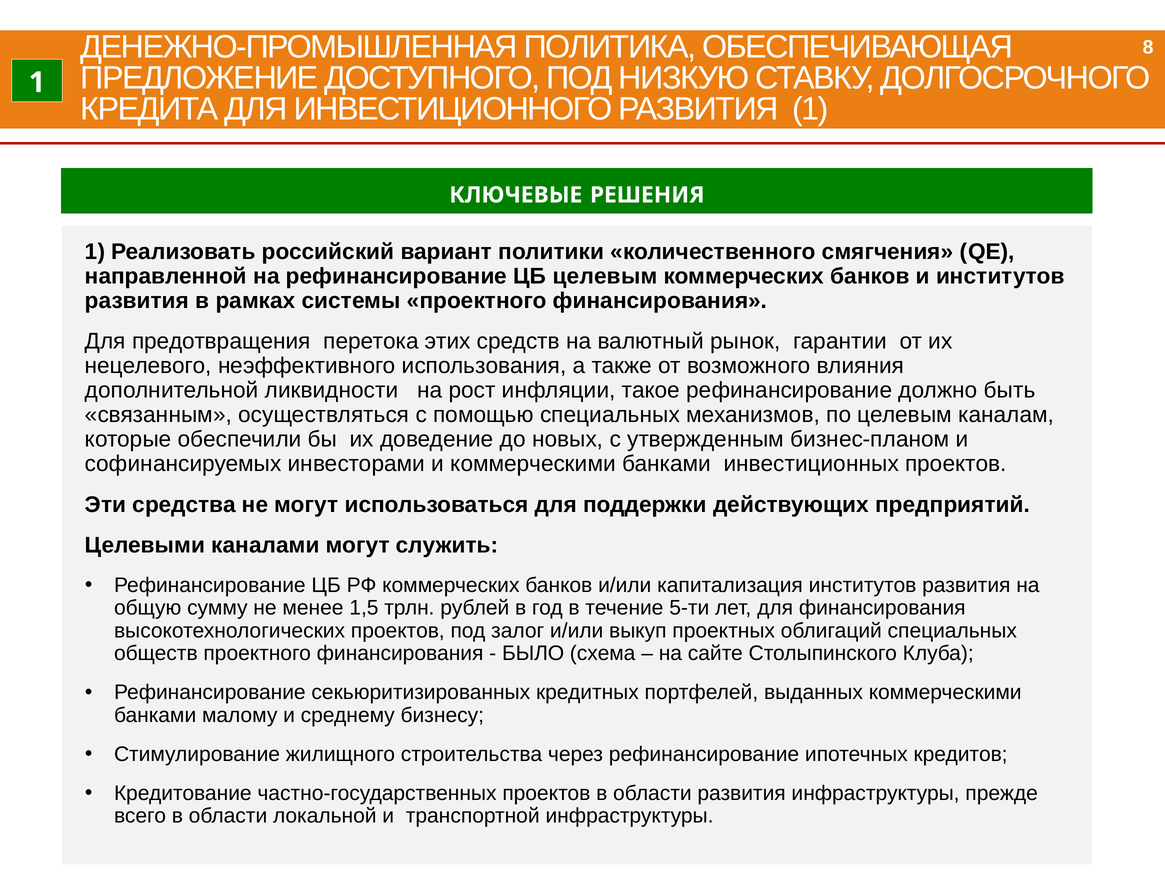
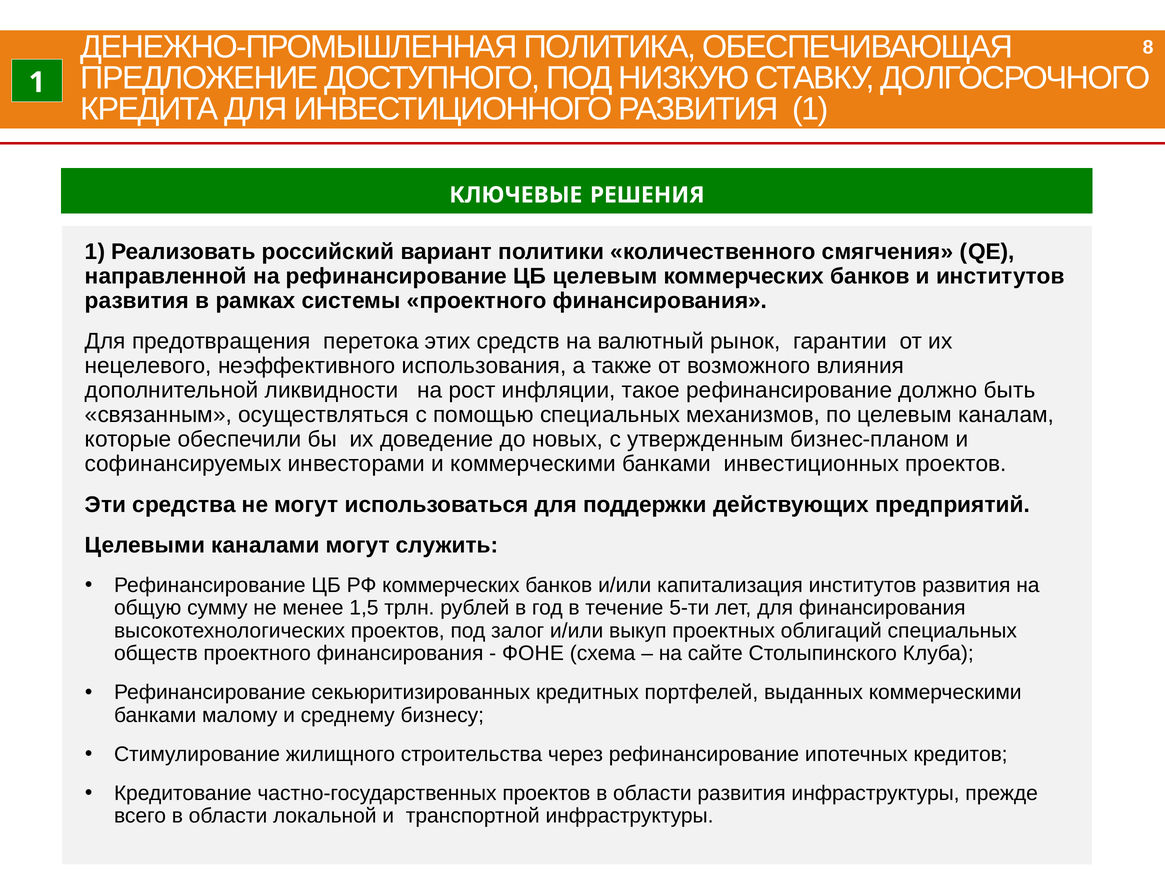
БЫЛО: БЫЛО -> ФОНЕ (533, 653)
